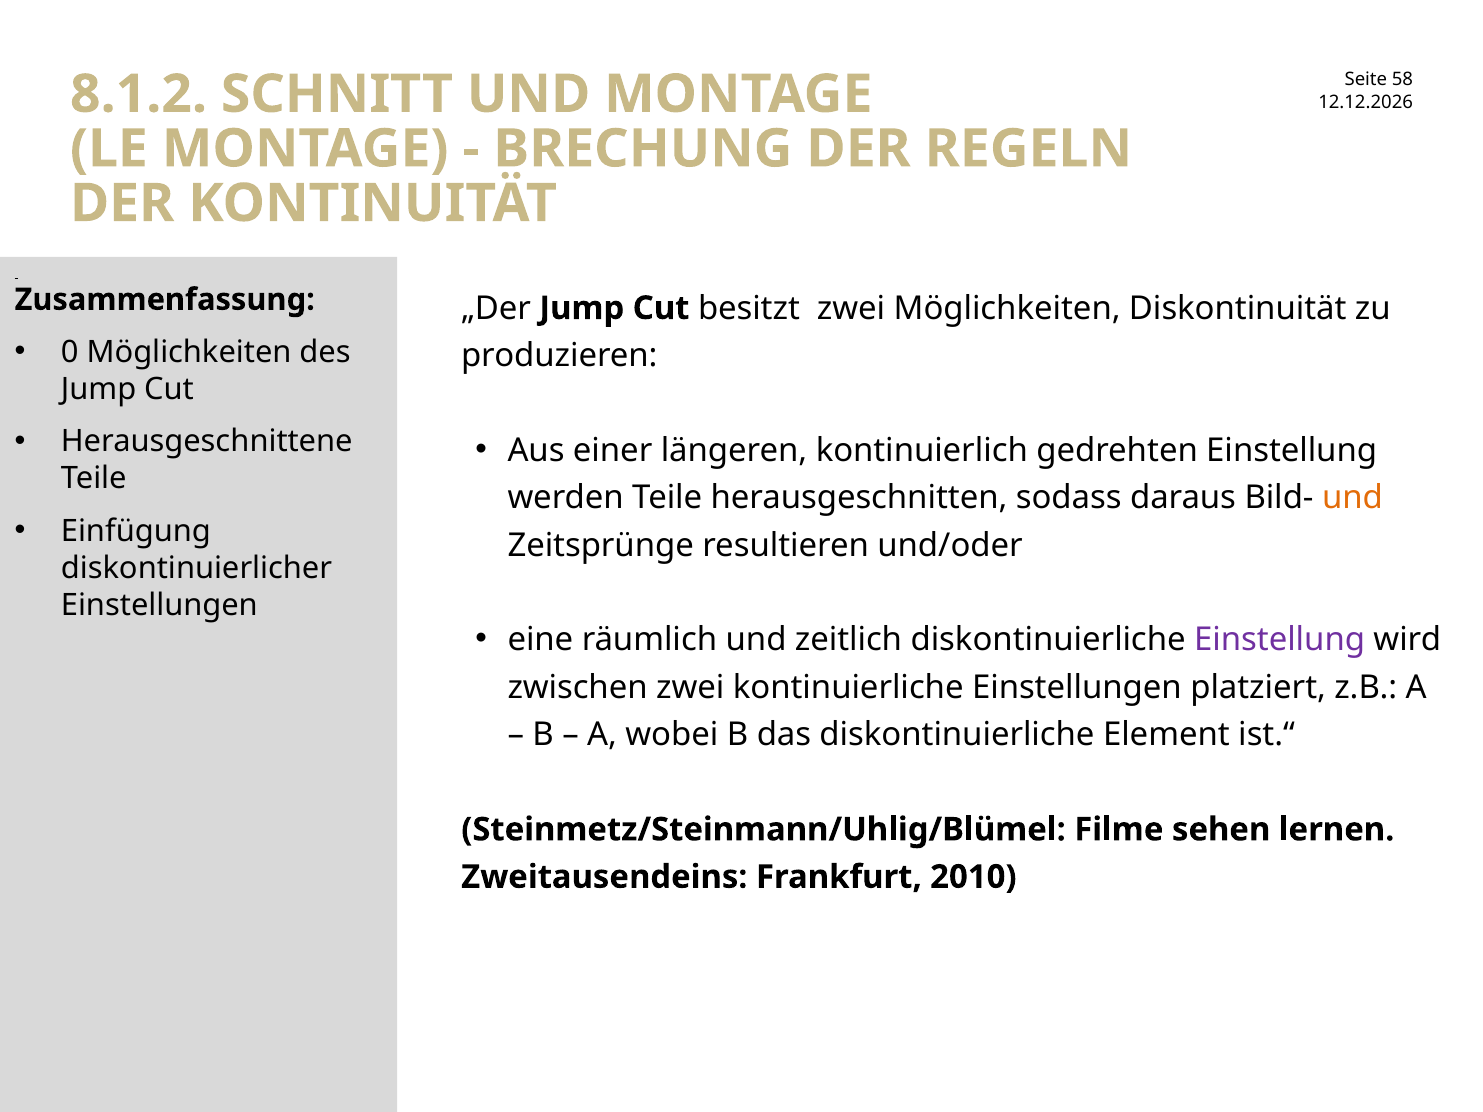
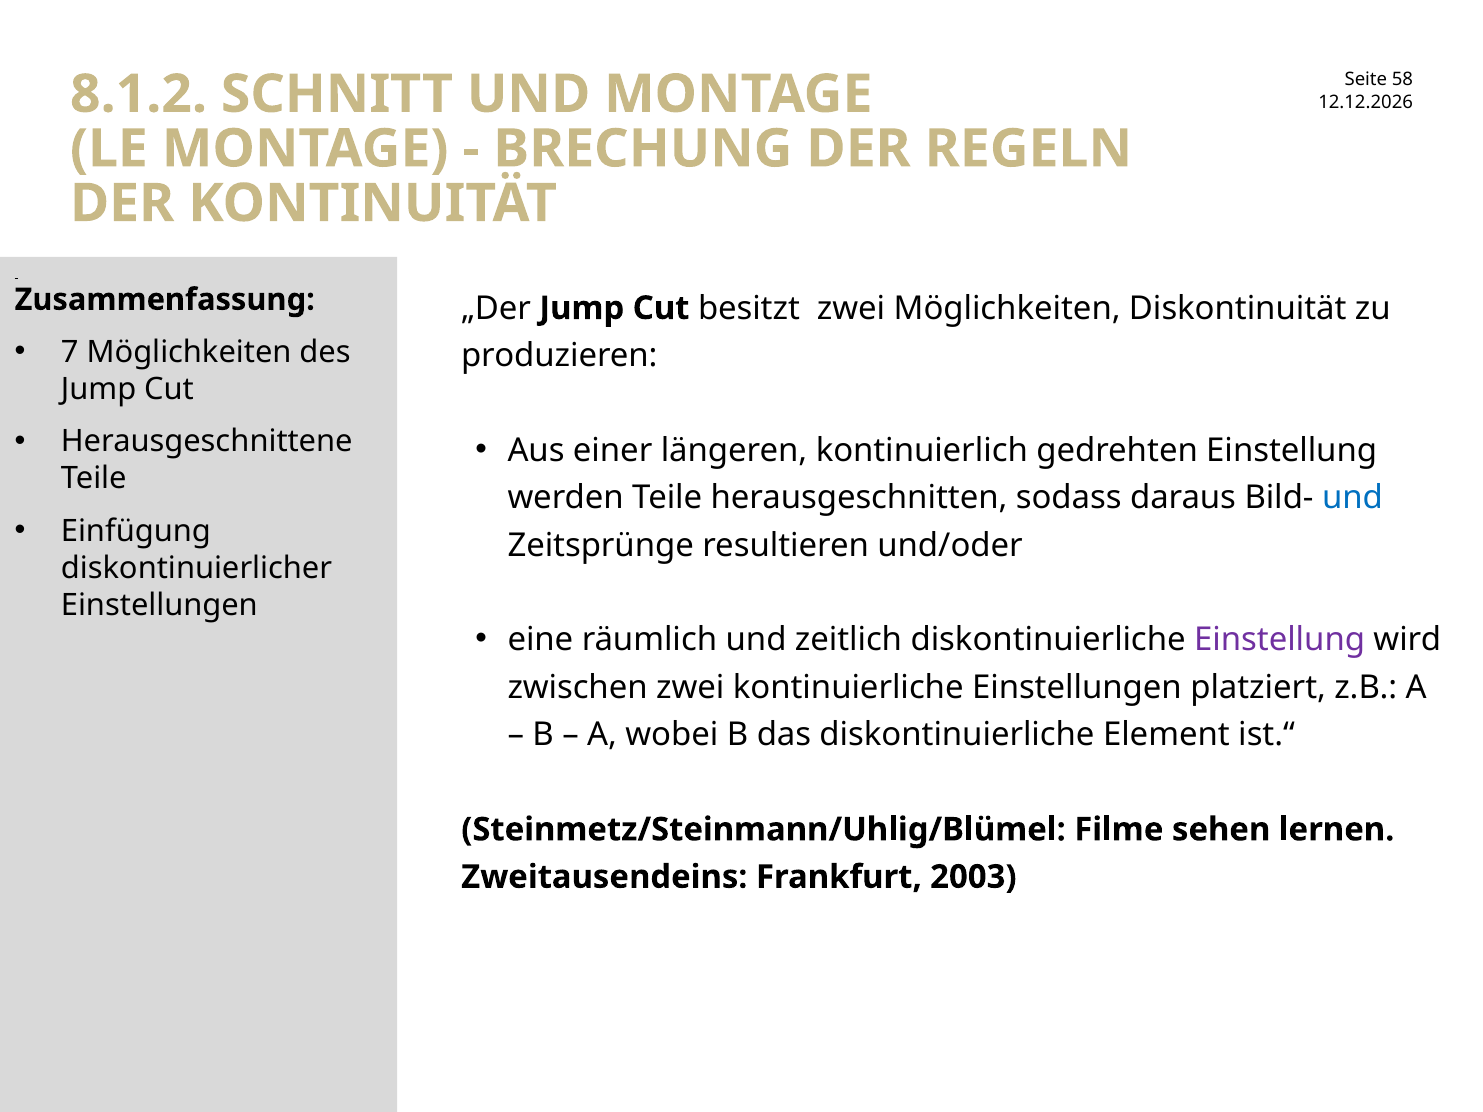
0: 0 -> 7 (70, 352)
und colour: orange -> blue (1352, 498)
2010: 2010 -> 2003 (973, 877)
